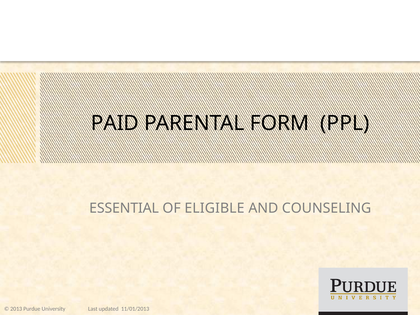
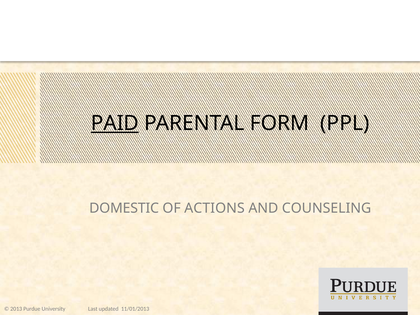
PAID underline: none -> present (115, 123)
ESSENTIAL: ESSENTIAL -> DOMESTIC (124, 208)
ELIGIBLE: ELIGIBLE -> ACTIONS (215, 208)
